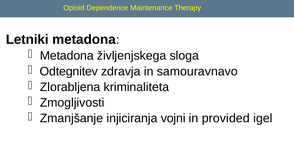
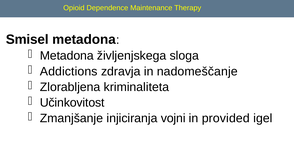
Letniki: Letniki -> Smisel (27, 40)
Odtegnitev: Odtegnitev -> Addictions (69, 72)
samouravnavo: samouravnavo -> nadomeščanje (197, 72)
Zmogljivosti: Zmogljivosti -> Učinkovitost (72, 103)
